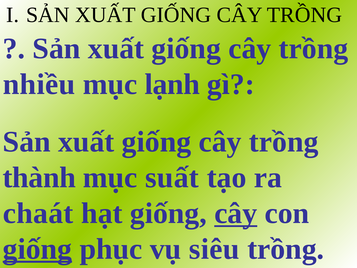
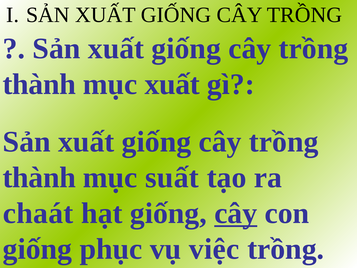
nhiều: nhiều -> thành (39, 84)
mục lạnh: lạnh -> xuất (172, 84)
giống underline: present -> none (37, 249)
siêu: siêu -> việc (214, 249)
